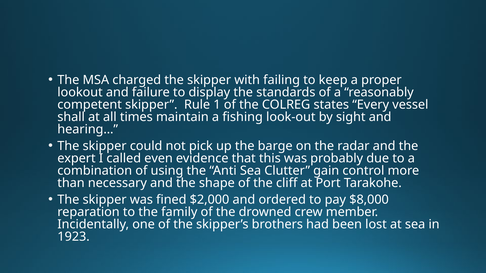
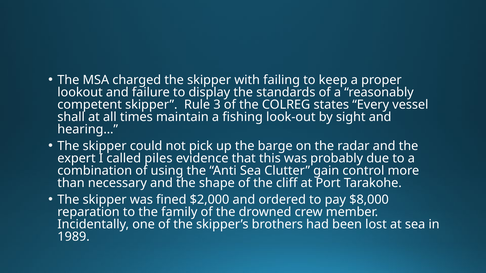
1: 1 -> 3 (217, 105)
even: even -> piles (158, 159)
1923: 1923 -> 1989 (74, 237)
